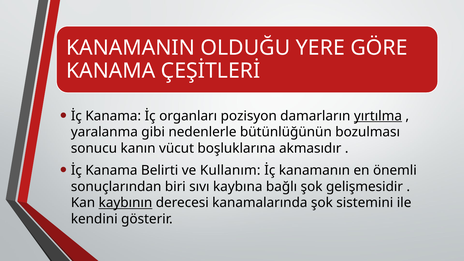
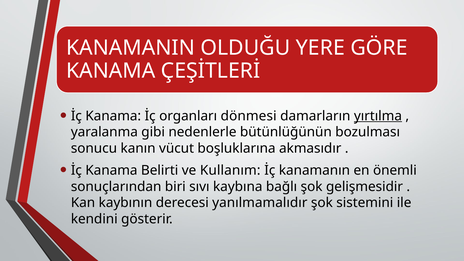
pozisyon: pozisyon -> dönmesi (249, 116)
kaybının underline: present -> none (125, 203)
kanamalarında: kanamalarında -> yanılmamalıdır (260, 203)
